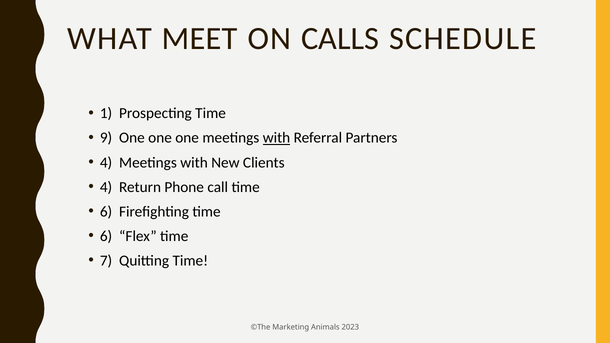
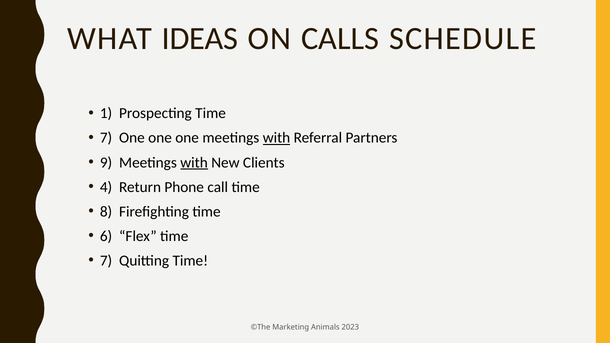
MEET: MEET -> IDEAS (200, 39)
9: 9 -> 7 (106, 138)
4: 4 -> 9 (106, 163)
with underline: none -> present (194, 163)
6: 6 -> 8 (106, 212)
